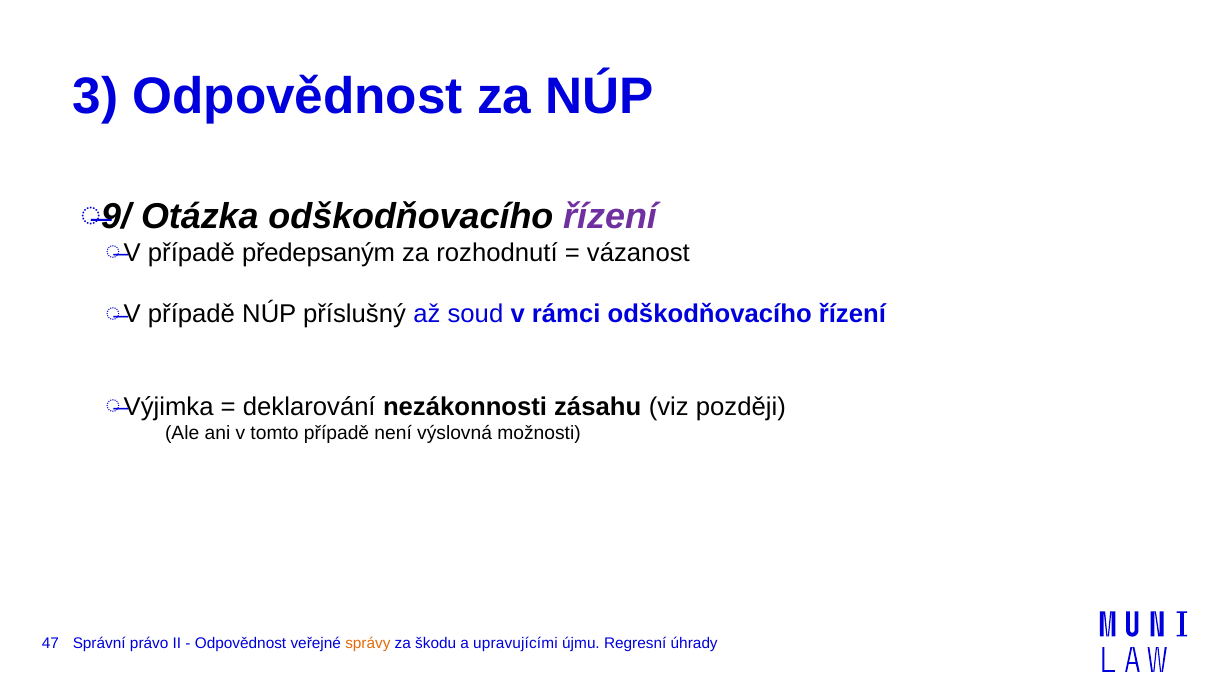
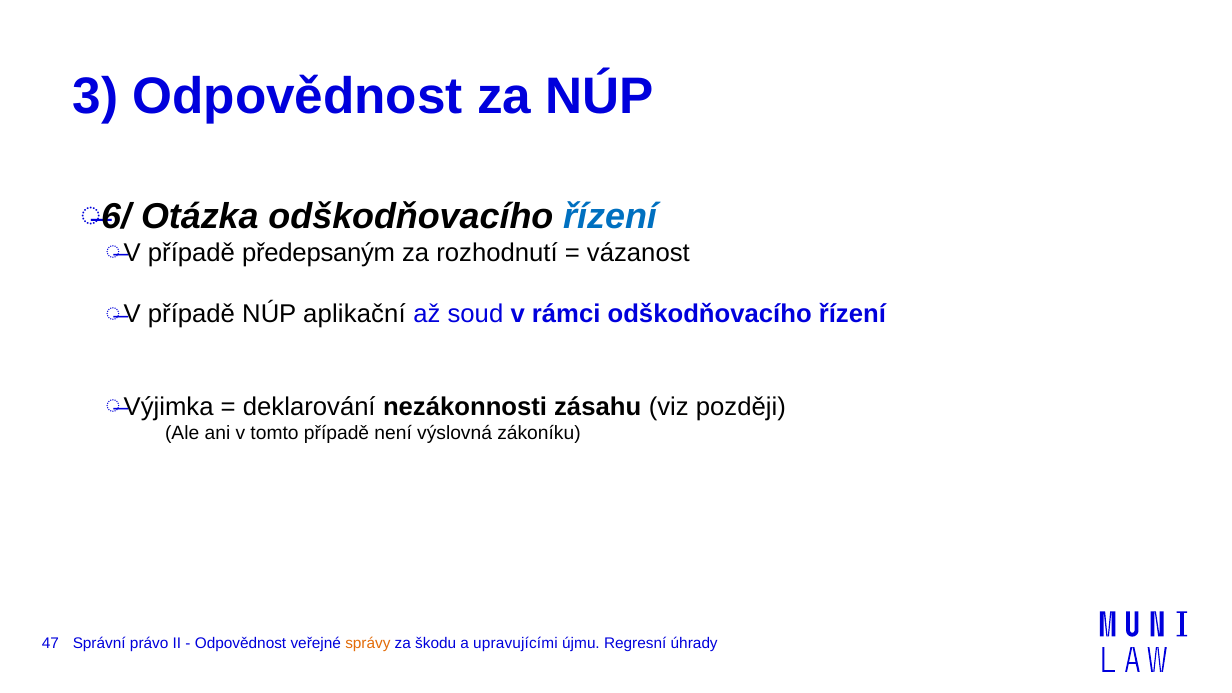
9/: 9/ -> 6/ (116, 217)
řízení colour: purple -> blue (610, 217)
příslušný: příslušný -> aplikační (354, 315)
možnosti: možnosti -> zákoníku (539, 433)
